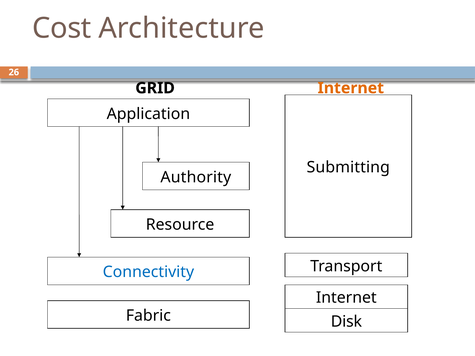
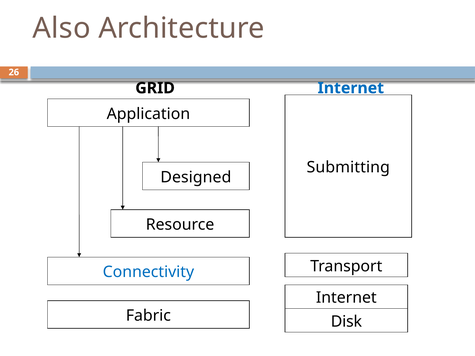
Cost: Cost -> Also (61, 28)
Internet colour: orange -> blue (351, 88)
Authority: Authority -> Designed (196, 177)
